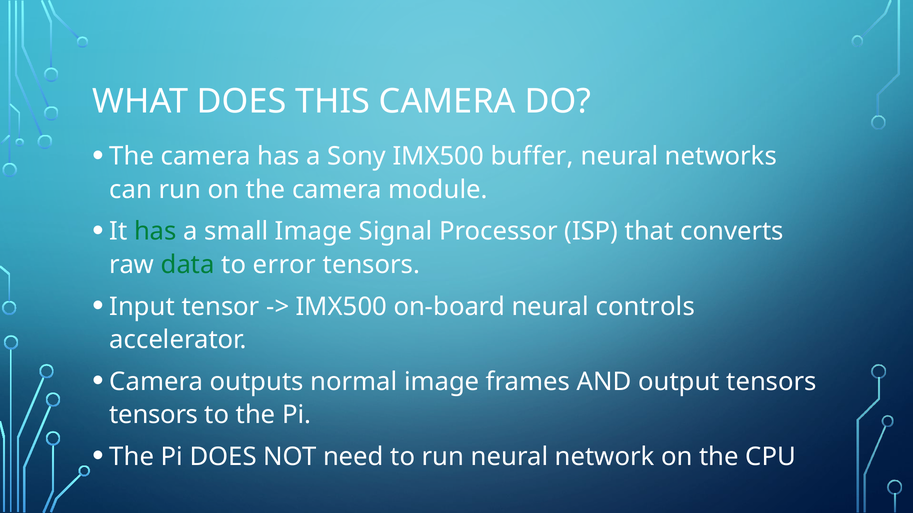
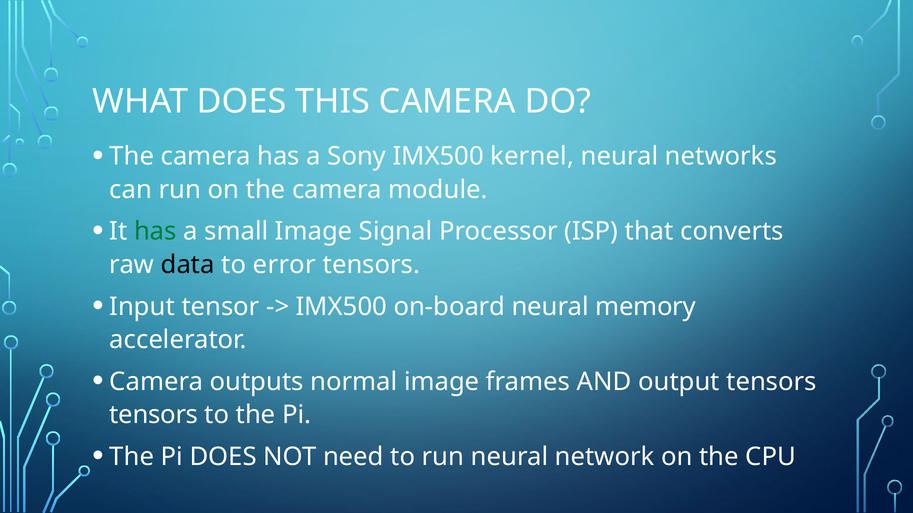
buffer: buffer -> kernel (532, 157)
data colour: green -> black (188, 265)
controls: controls -> memory (646, 307)
